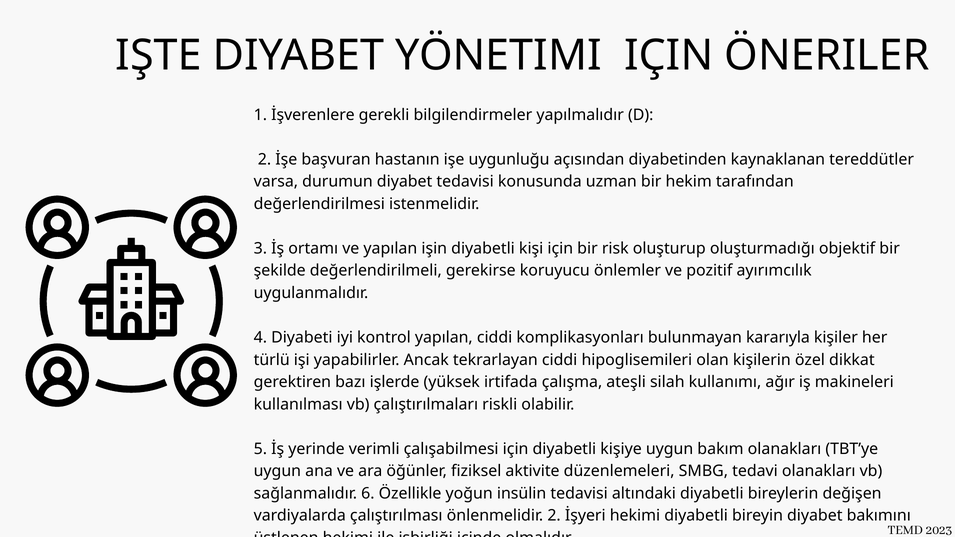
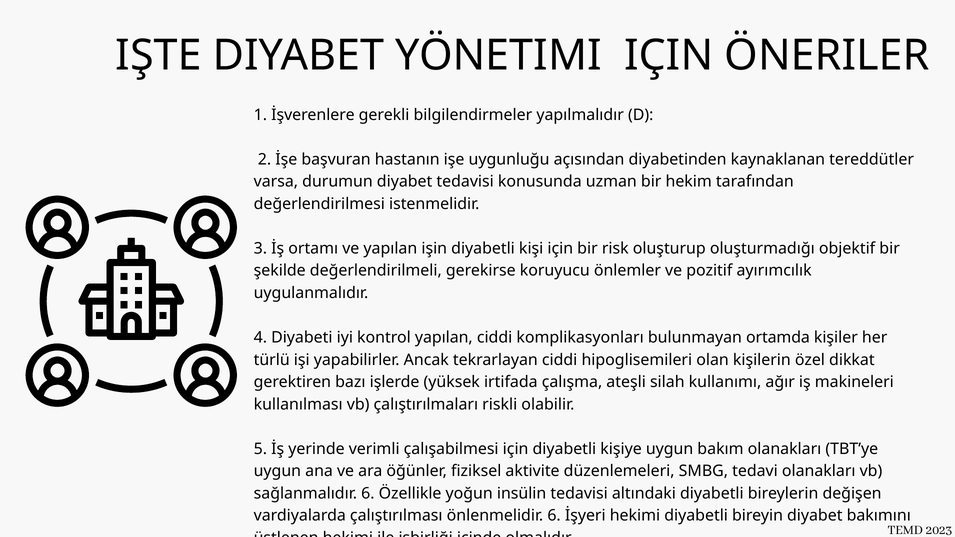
kararıyla: kararıyla -> ortamda (778, 338)
önlenmelidir 2: 2 -> 6 (554, 516)
